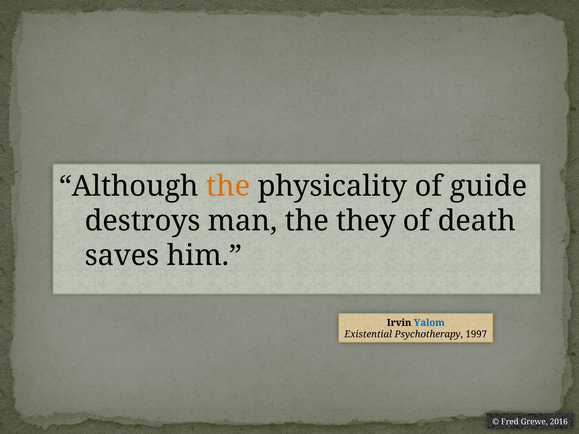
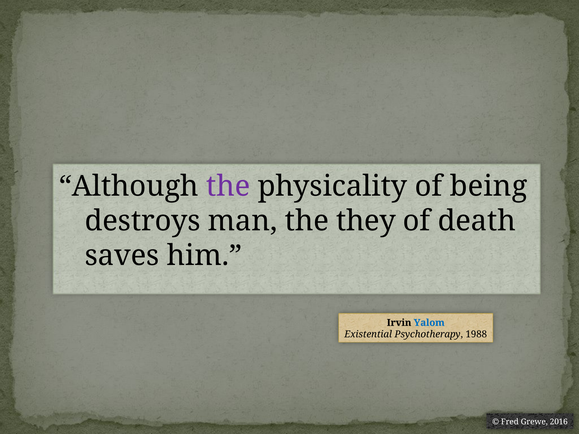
the colour: orange -> purple (228, 186)
guide: guide -> being (489, 186)
1997: 1997 -> 1988 (476, 334)
